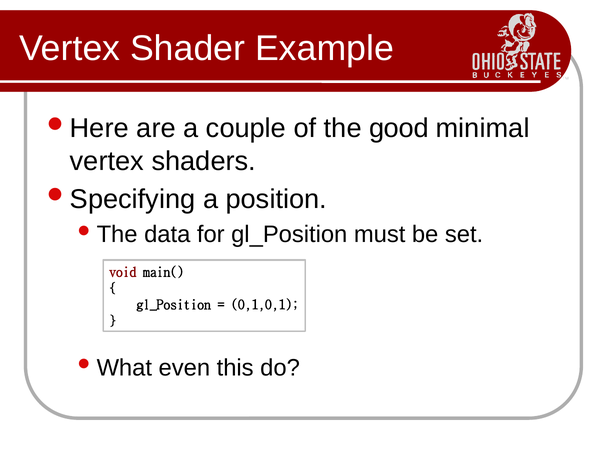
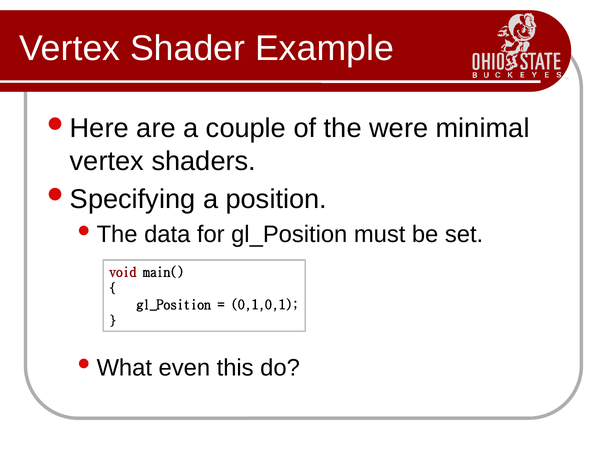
good: good -> were (399, 128)
